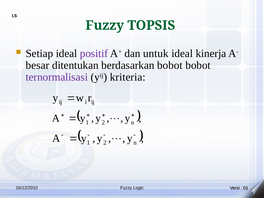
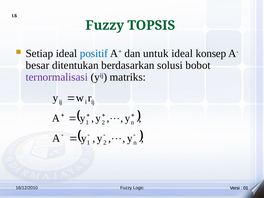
positif colour: purple -> blue (94, 53)
kinerja: kinerja -> konsep (211, 53)
berdasarkan bobot: bobot -> solusi (170, 65)
kriteria: kriteria -> matriks (128, 77)
